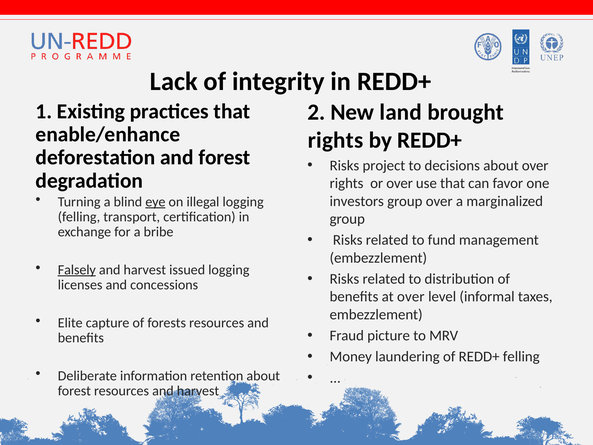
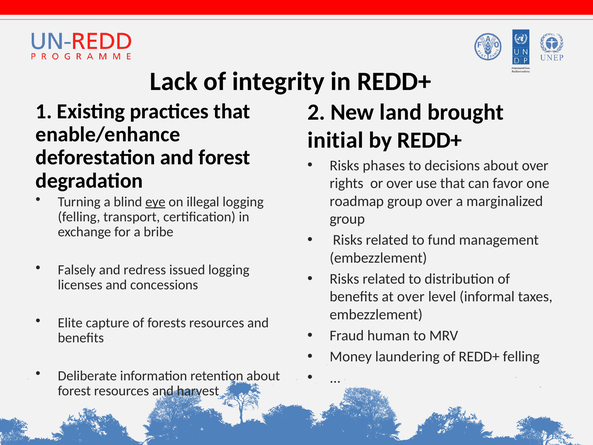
rights: rights -> initial (335, 140)
project: project -> phases (384, 165)
investors: investors -> roadmap (357, 201)
Falsely underline: present -> none (77, 270)
harvest: harvest -> redress (145, 270)
picture: picture -> human (389, 335)
